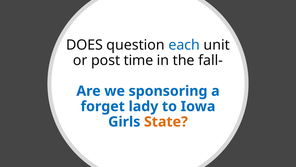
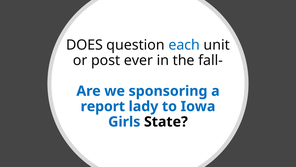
time: time -> ever (138, 60)
forget: forget -> report (103, 106)
State colour: orange -> black (166, 121)
